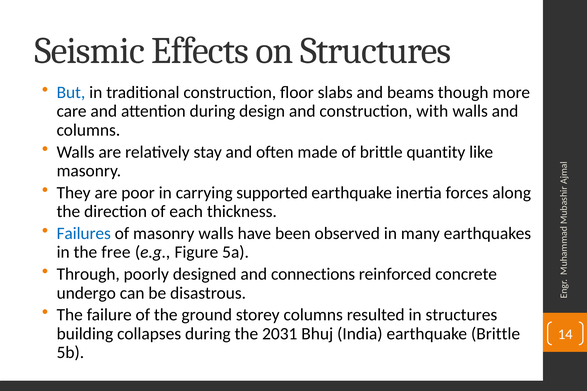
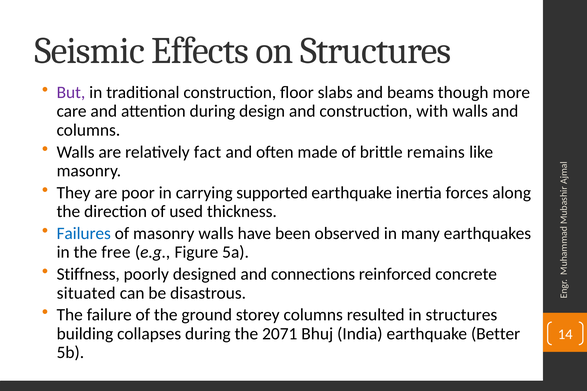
But colour: blue -> purple (71, 93)
stay: stay -> fact (208, 152)
quantity: quantity -> remains (436, 152)
each: each -> used (186, 212)
Through: Through -> Stiffness (88, 274)
undergo: undergo -> situated (86, 293)
2031: 2031 -> 2071 (280, 334)
earthquake Brittle: Brittle -> Better (496, 334)
